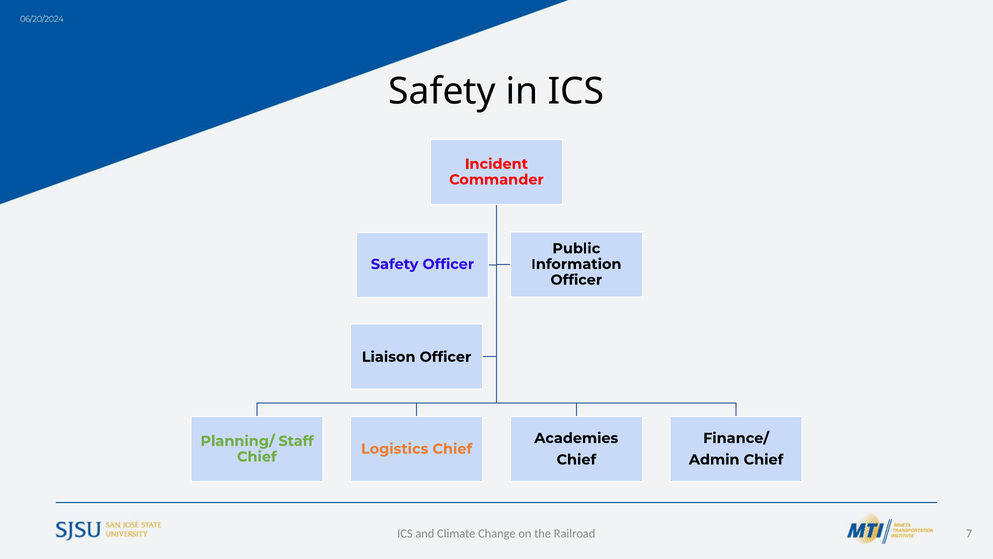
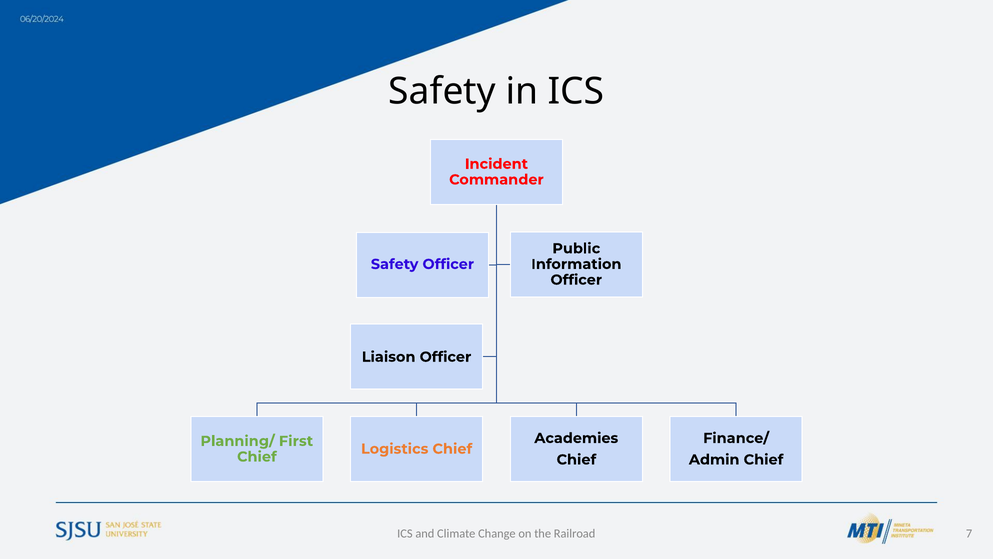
Staff: Staff -> First (296, 441)
